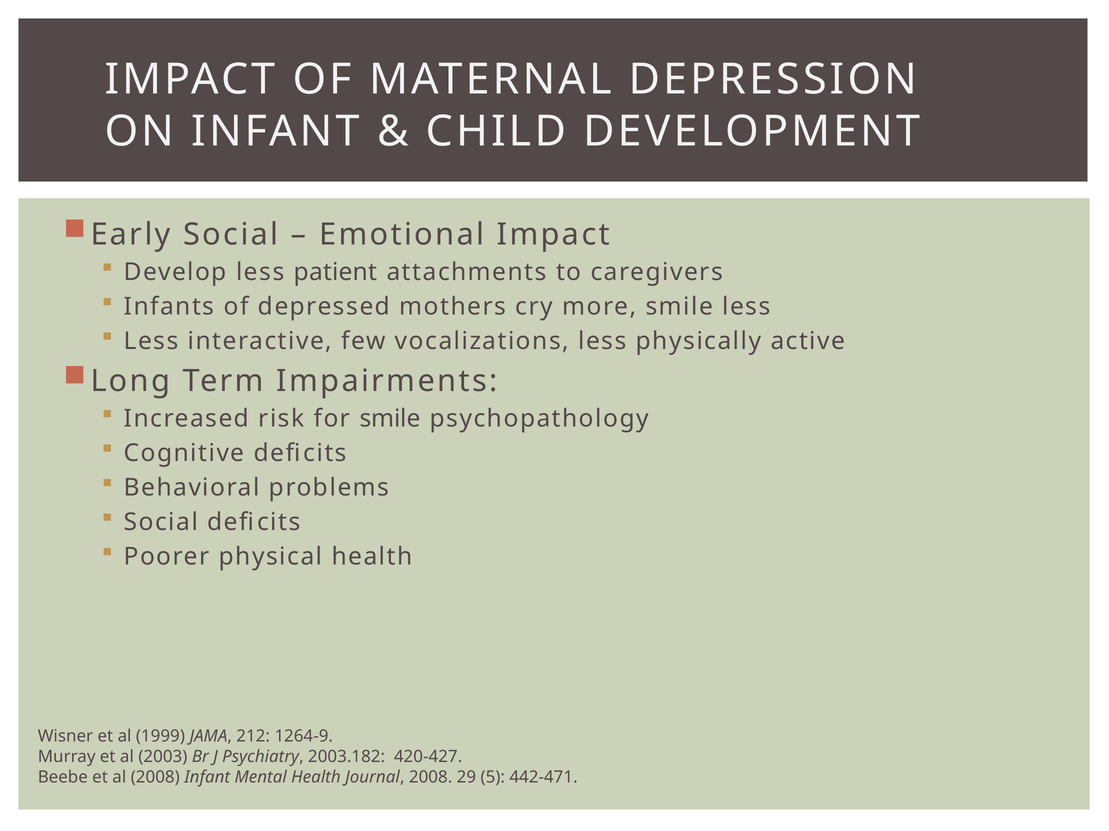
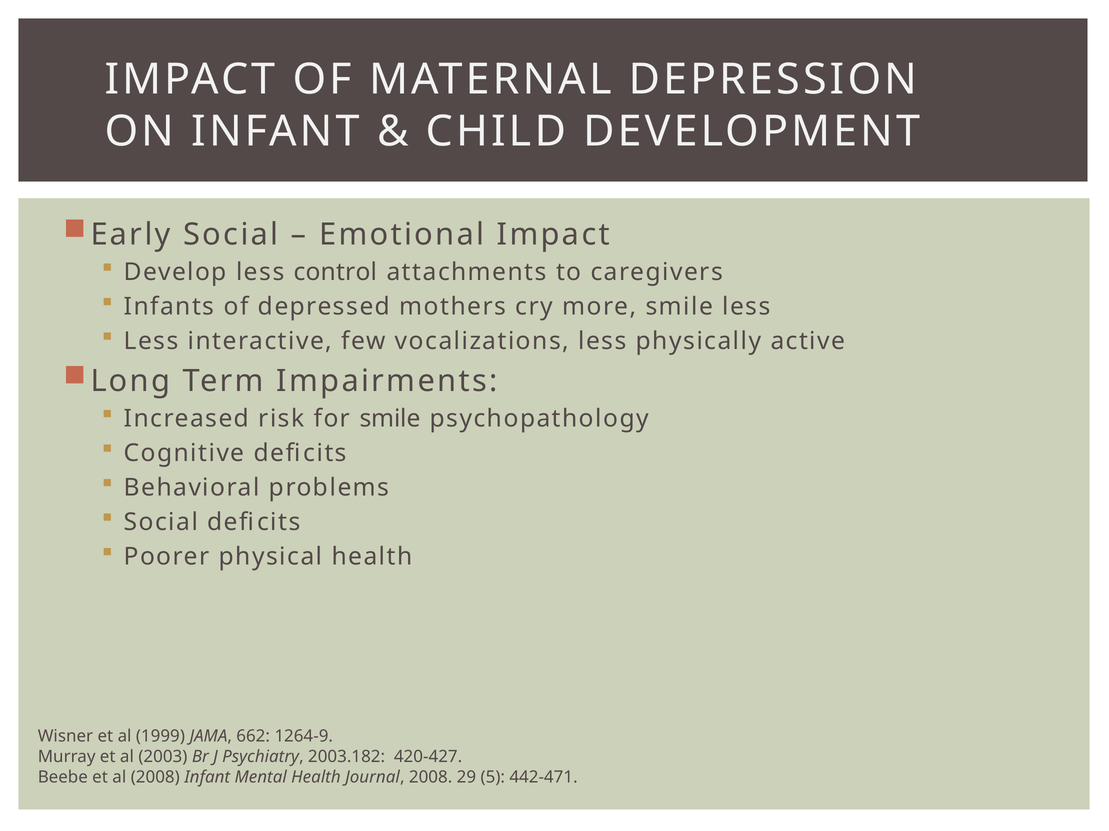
patient: patient -> control (335, 272)
212: 212 -> 662 (253, 737)
